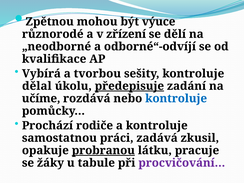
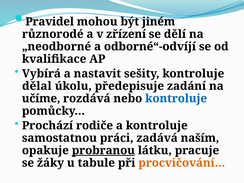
Zpětnou: Zpětnou -> Pravidel (50, 22)
výuce: výuce -> jiném (159, 22)
tvorbou: tvorbou -> nastavit (97, 74)
předepisuje underline: present -> none (129, 86)
zkusil: zkusil -> naším (200, 138)
procvičování… colour: purple -> orange (182, 163)
